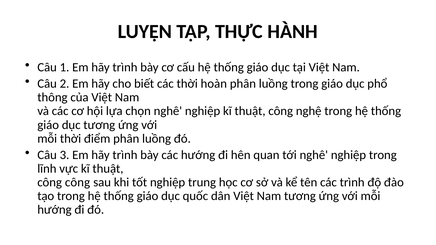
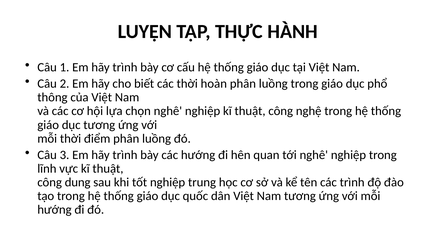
công công: công -> dung (78, 182)
